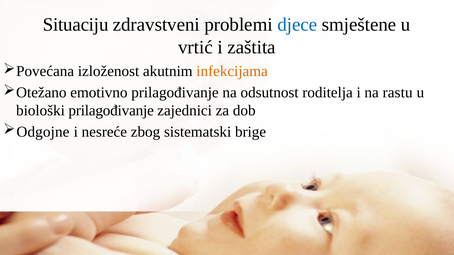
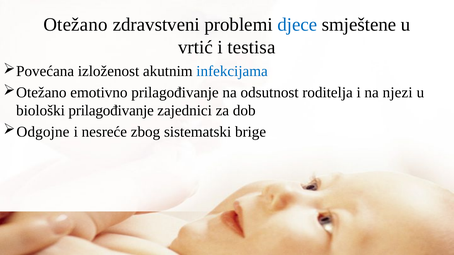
Situaciju: Situaciju -> Otežano (75, 25)
zaštita: zaštita -> testisa (251, 47)
infekcijama colour: orange -> blue (232, 71)
rastu: rastu -> njezi (398, 93)
